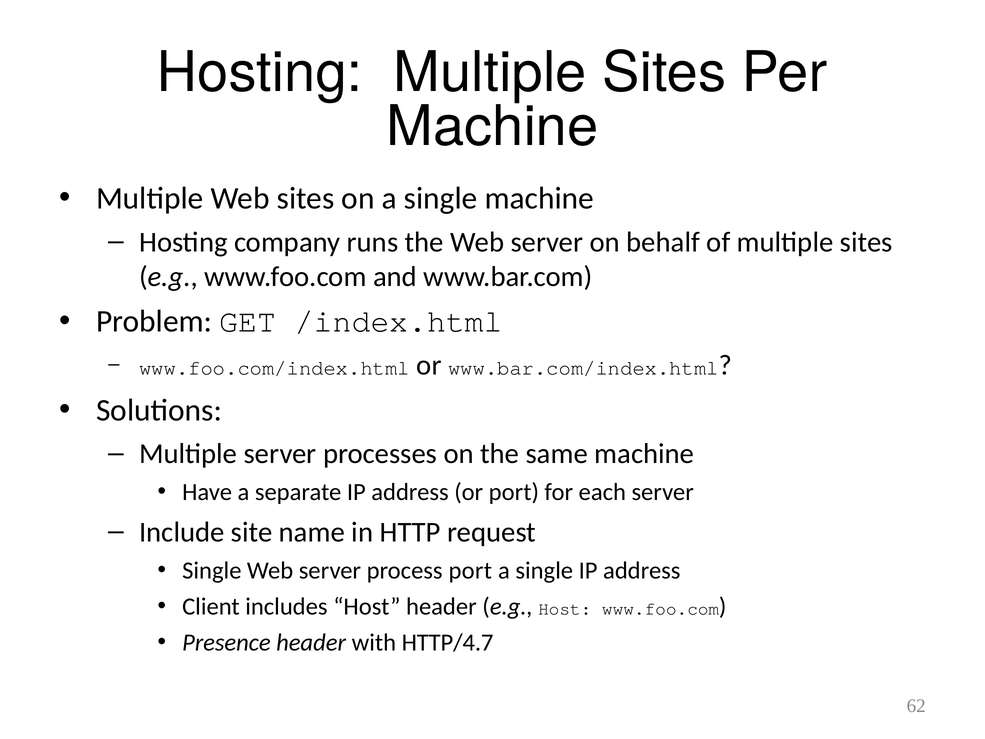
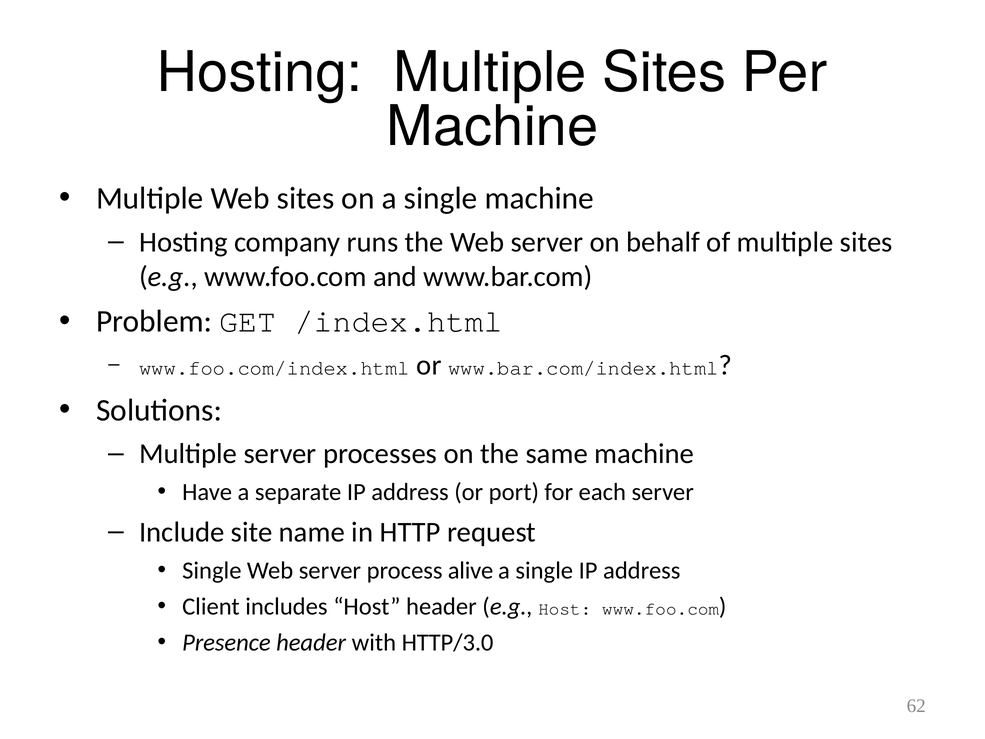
process port: port -> alive (471, 570)
HTTP/4.7: HTTP/4.7 -> HTTP/3.0 (448, 642)
